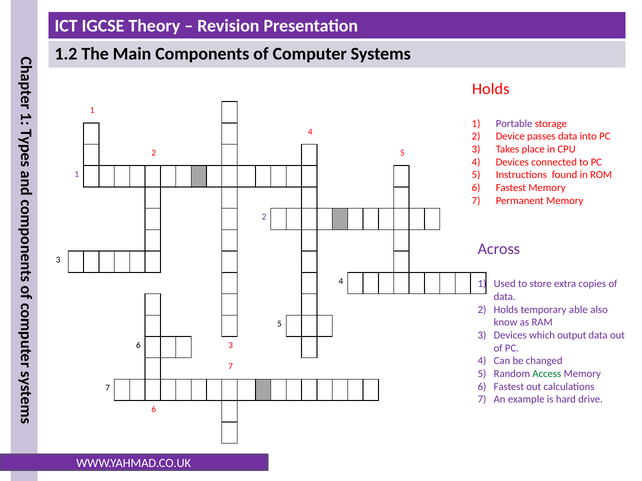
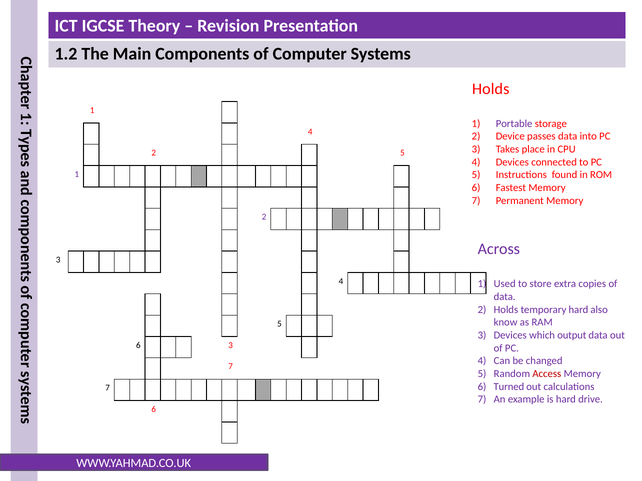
temporary able: able -> hard (578, 310)
Access colour: green -> red (547, 374)
Fastest: Fastest -> Turned (509, 387)
